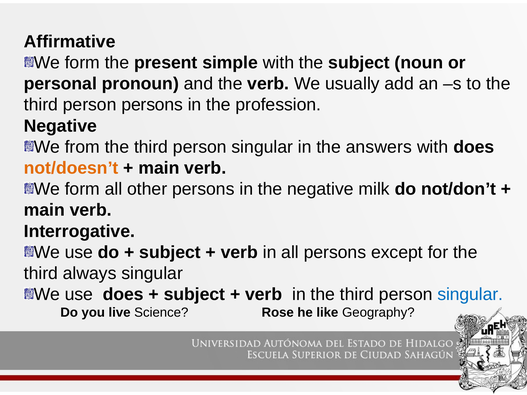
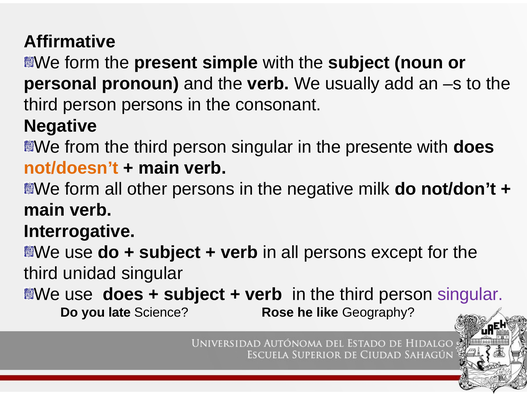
profession: profession -> consonant (278, 105)
answers: answers -> presente (379, 147)
always: always -> unidad (90, 274)
singular colour: blue -> purple (470, 295)
live: live -> late (120, 313)
